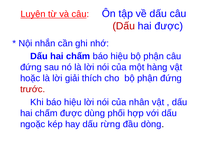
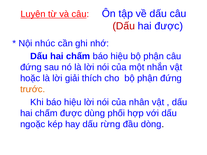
nhắn: nhắn -> nhúc (45, 43)
hàng: hàng -> nhắn (157, 67)
trước colour: red -> orange (33, 89)
